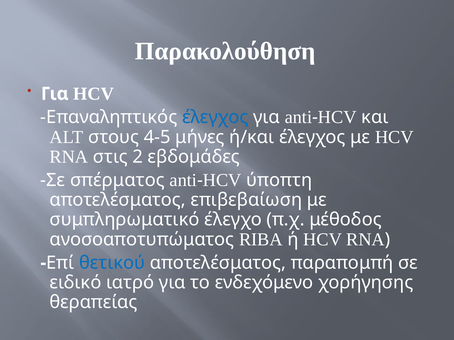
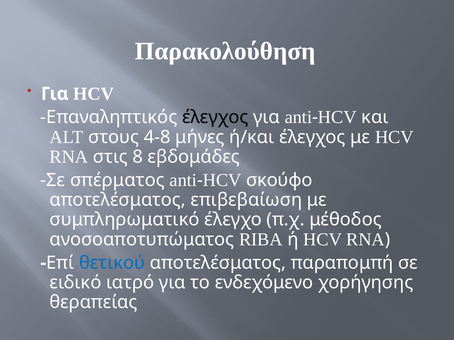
έλεγχος colour: blue -> black (215, 117)
4-5: 4-5 -> 4-8 (157, 137)
2: 2 -> 8 (138, 157)
ύποπτη: ύποπτη -> σκούφο (279, 180)
